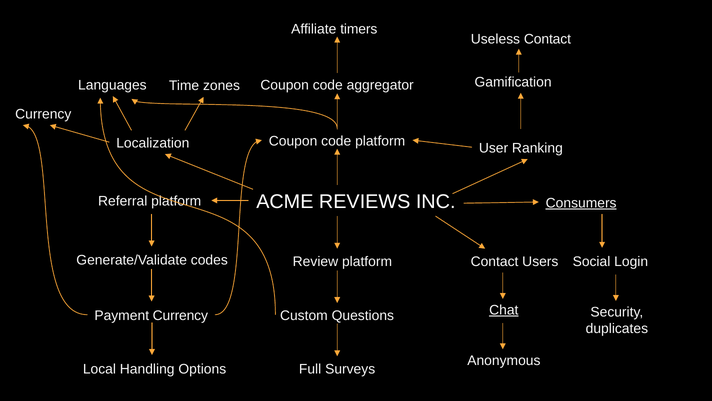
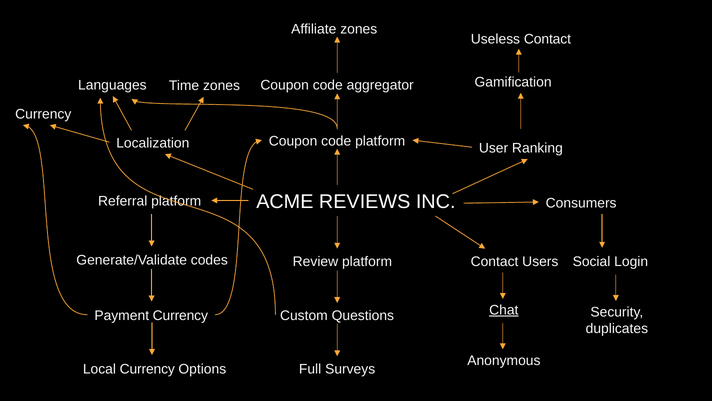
Affiliate timers: timers -> zones (359, 29)
Consumers underline: present -> none (581, 203)
Local Handling: Handling -> Currency (147, 369)
